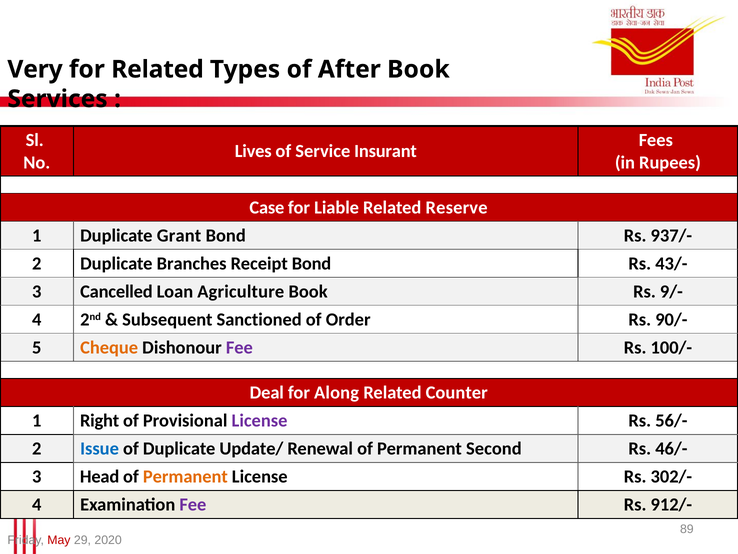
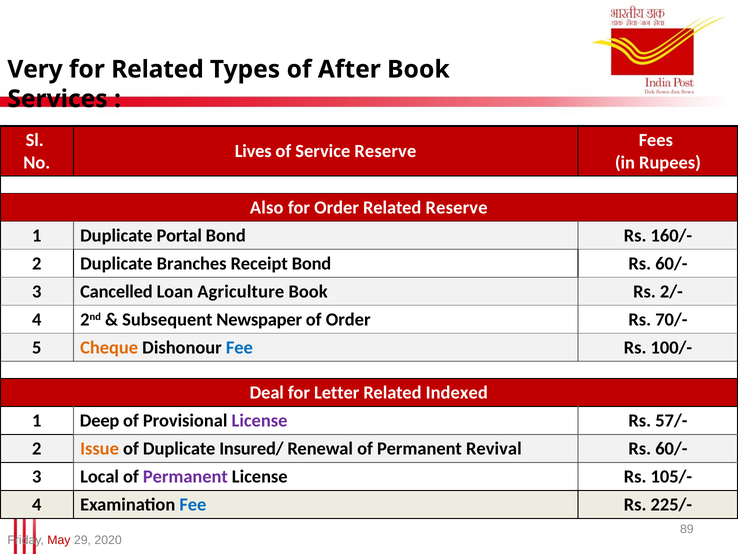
Service Insurant: Insurant -> Reserve (385, 151)
Case: Case -> Also (267, 207)
for Liable: Liable -> Order (337, 207)
Grant: Grant -> Portal (179, 235)
937/-: 937/- -> 160/- (671, 235)
43/-: 43/- -> 60/- (671, 263)
9/-: 9/- -> 2/- (671, 291)
Sanctioned: Sanctioned -> Newspaper (259, 319)
90/-: 90/- -> 70/- (671, 319)
Fee colour: purple -> blue (239, 347)
Along: Along -> Letter (337, 392)
Counter: Counter -> Indexed (457, 392)
Right: Right -> Deep (100, 420)
56/-: 56/- -> 57/- (671, 420)
Issue colour: blue -> orange (100, 448)
Update/: Update/ -> Insured/ (251, 448)
Second: Second -> Revival (494, 448)
46/-: 46/- -> 60/- (671, 448)
Head: Head -> Local (100, 476)
Permanent colour: orange -> purple (185, 476)
302/-: 302/- -> 105/- (671, 476)
Fee colour: purple -> blue (193, 504)
912/-: 912/- -> 225/- (671, 504)
